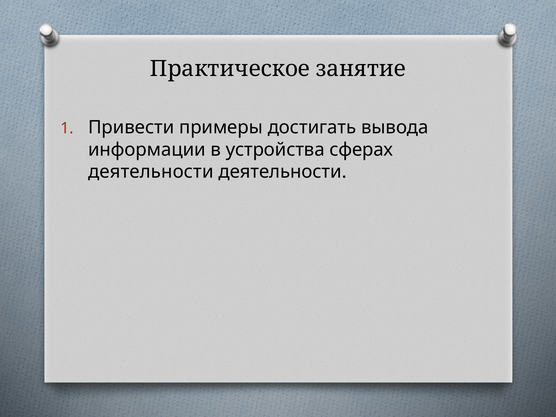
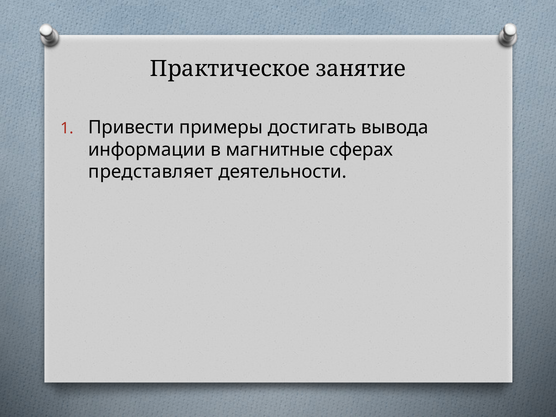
устройства: устройства -> магнитные (275, 150)
деятельности: деятельности -> представляет (151, 172)
